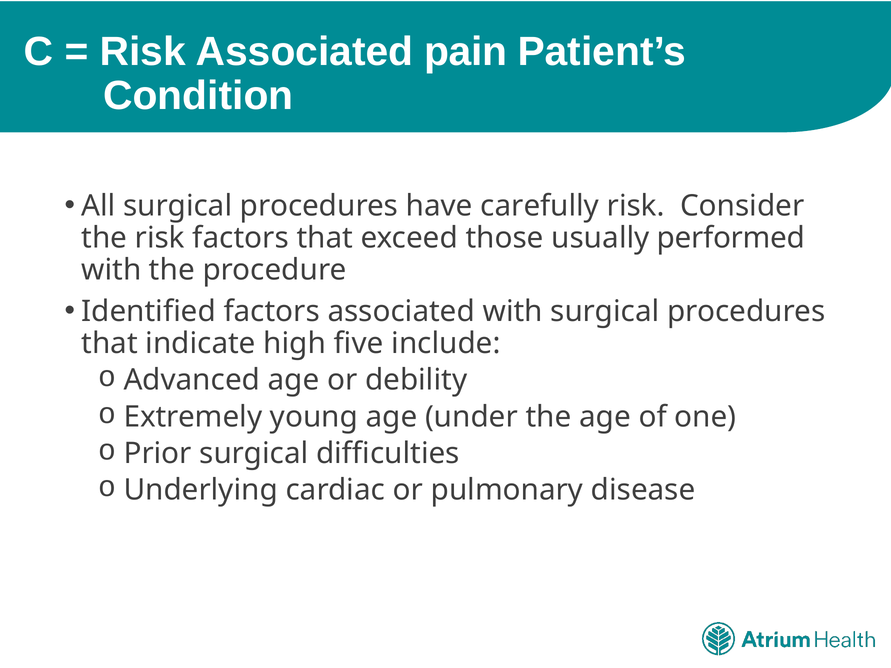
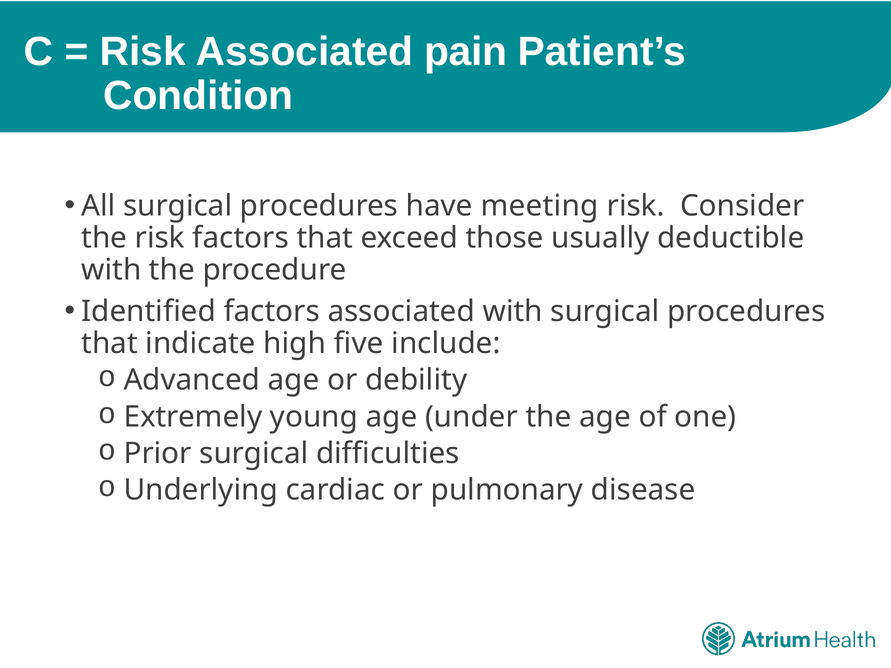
carefully: carefully -> meeting (540, 206)
performed: performed -> deductible (731, 238)
